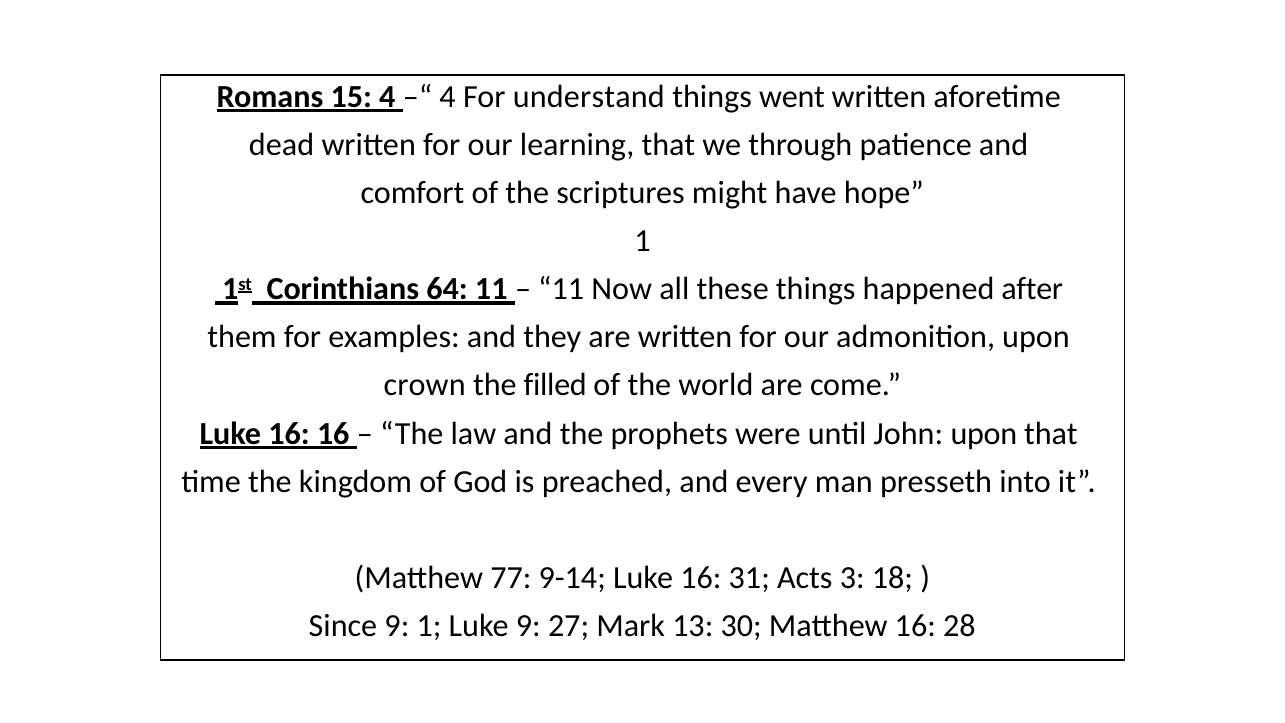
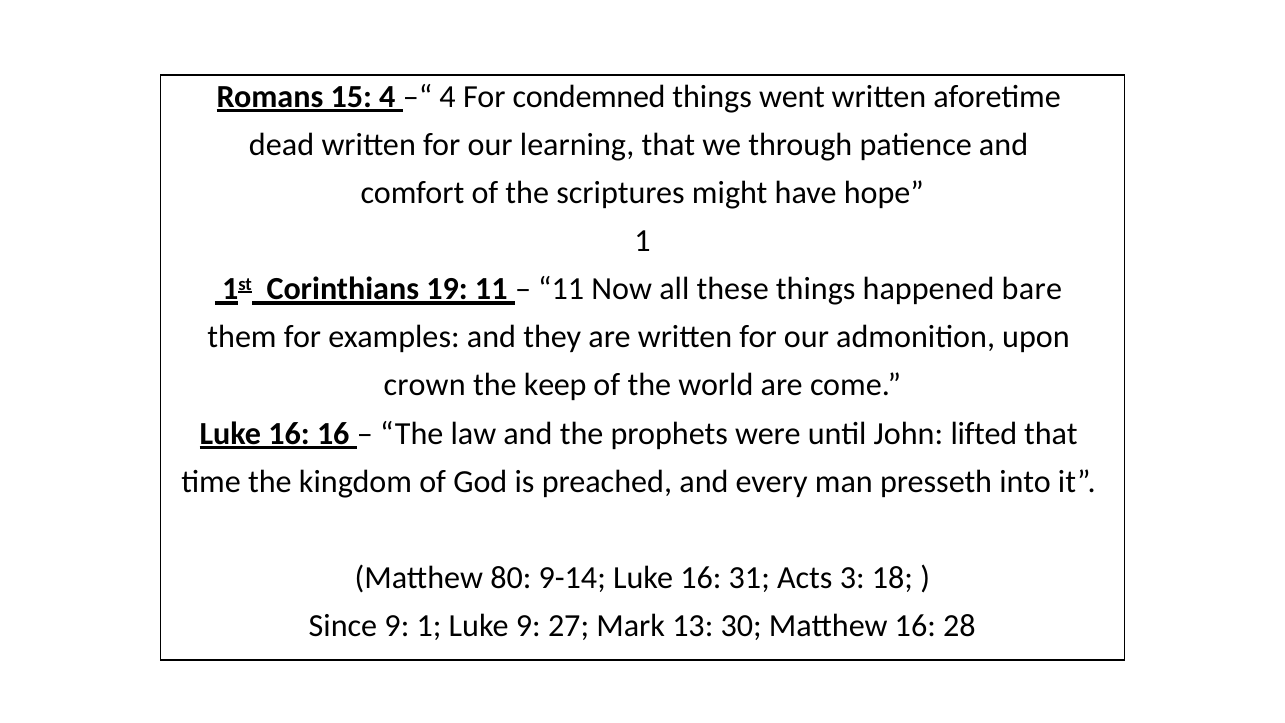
understand: understand -> condemned (589, 97)
64: 64 -> 19 (447, 289)
after: after -> bare (1032, 289)
filled: filled -> keep (555, 385)
John upon: upon -> lifted (984, 433)
77: 77 -> 80 (511, 578)
